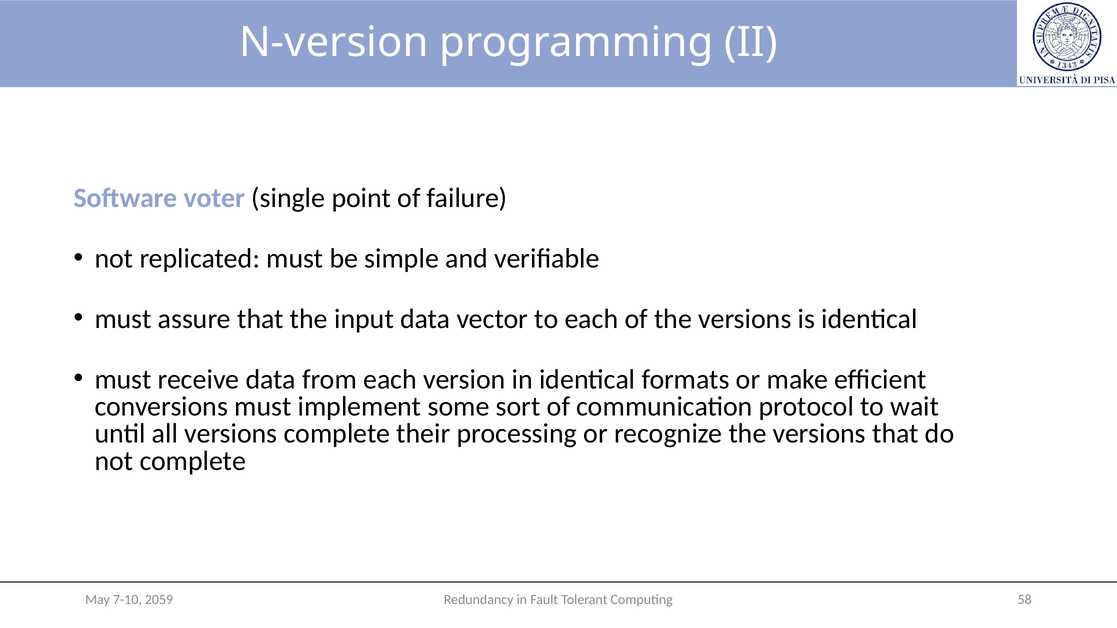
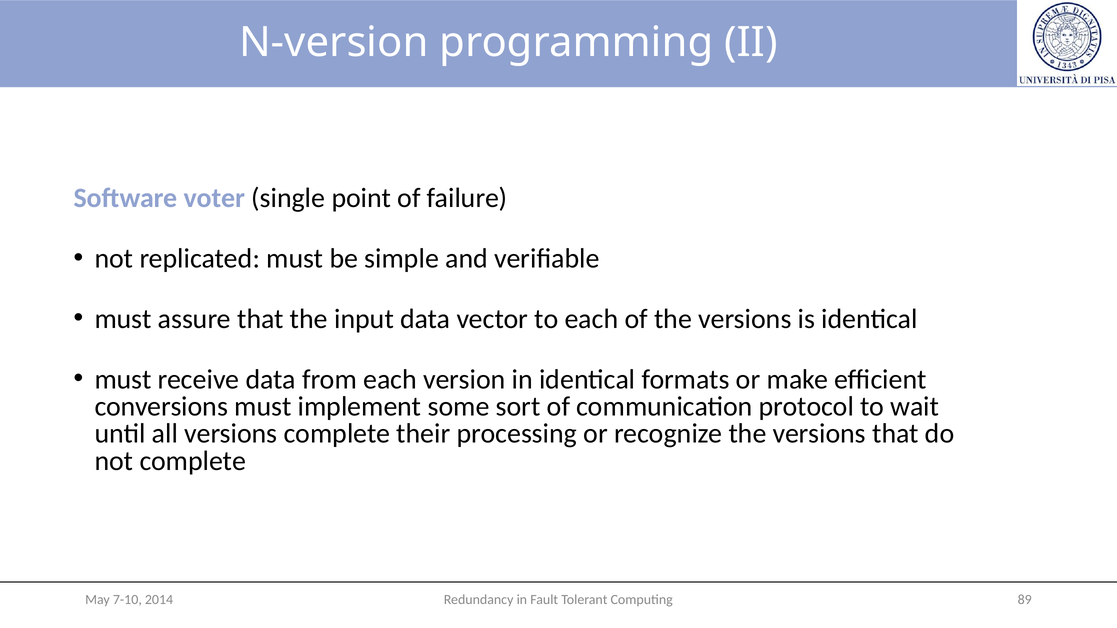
58: 58 -> 89 (1025, 600)
2059: 2059 -> 2014 (159, 600)
